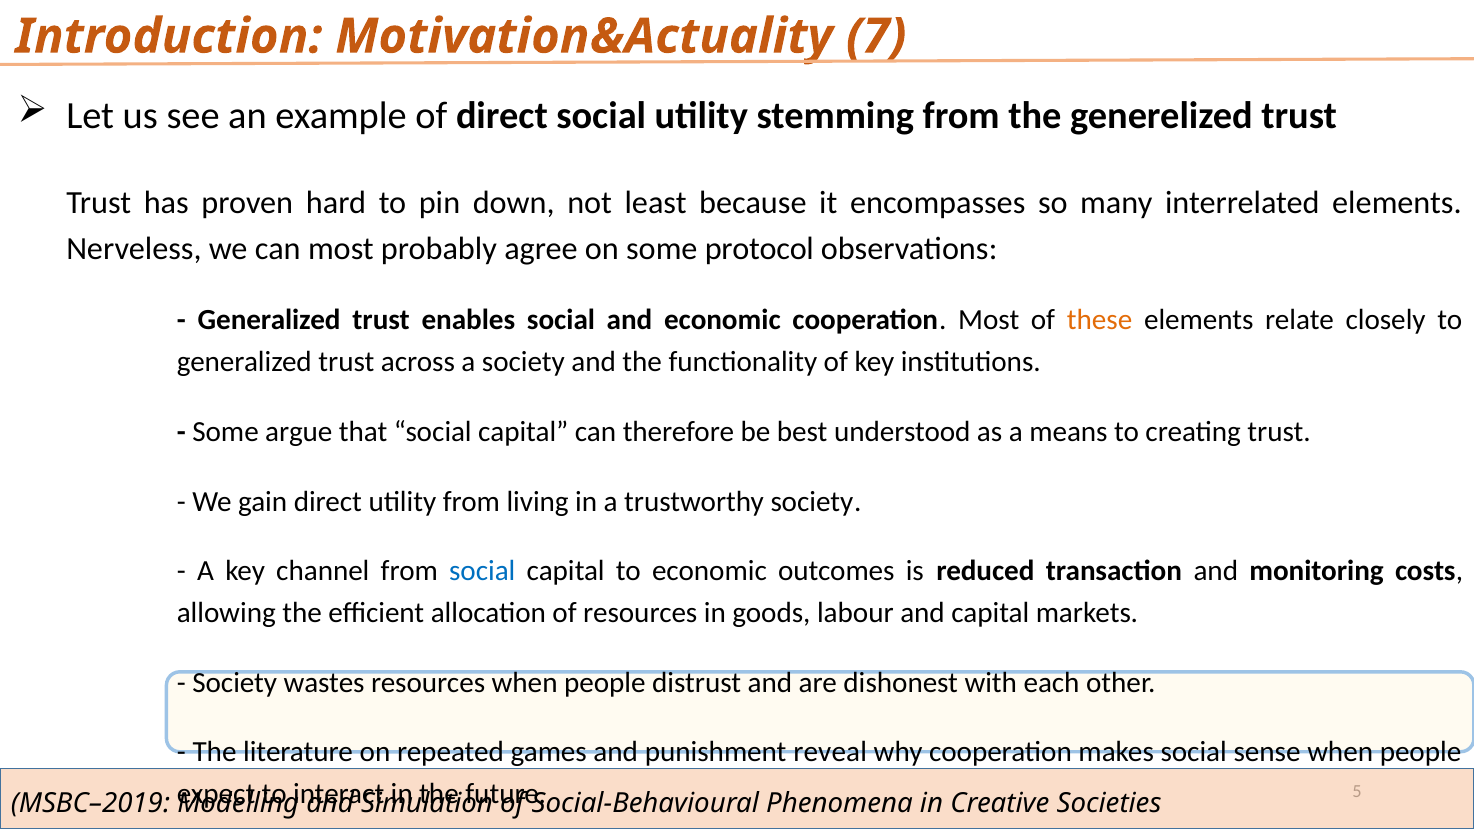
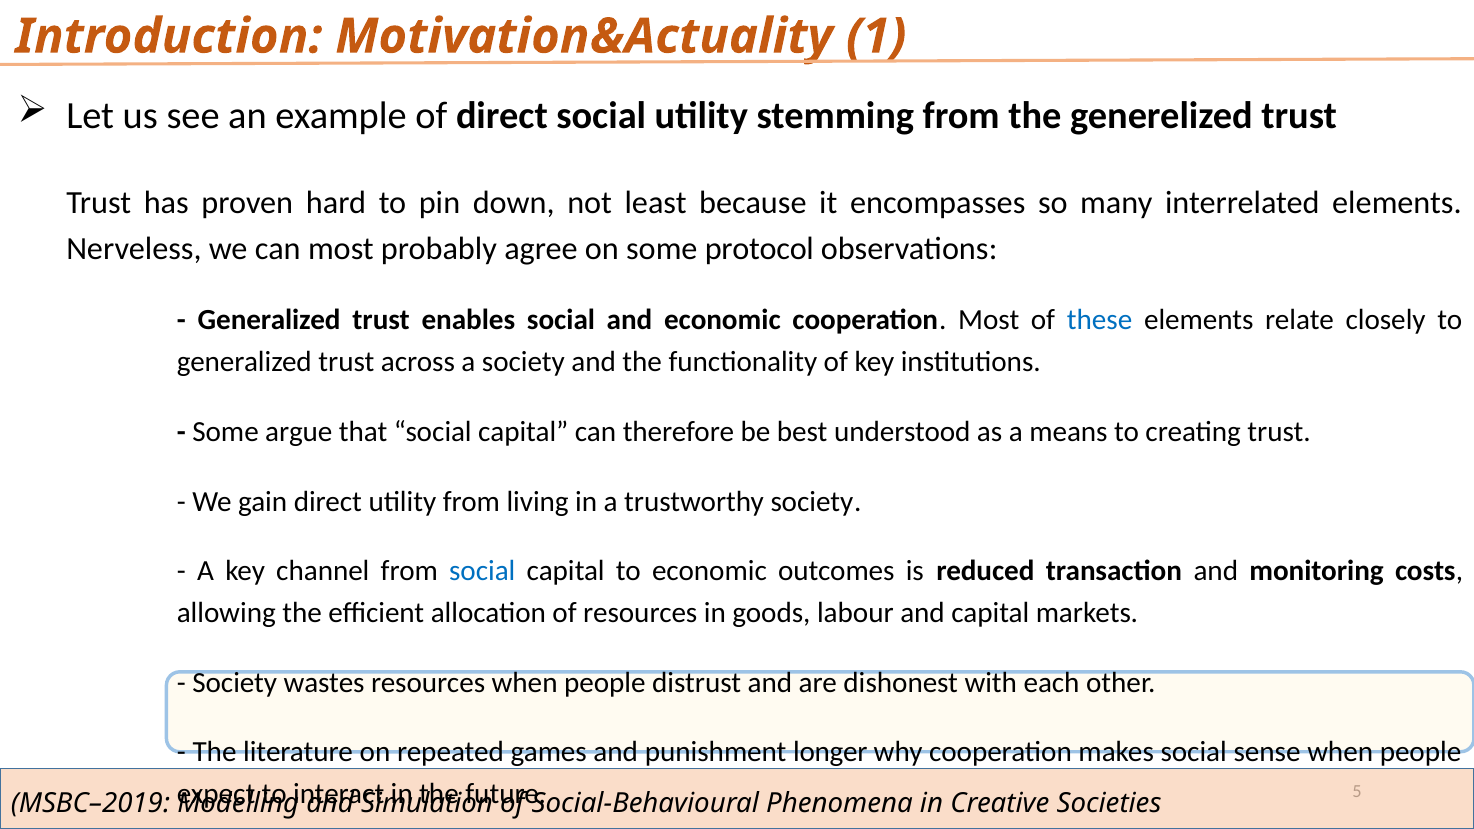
7: 7 -> 1 (876, 36)
these colour: orange -> blue (1100, 320)
reveal: reveal -> longer (830, 752)
